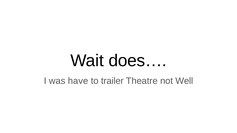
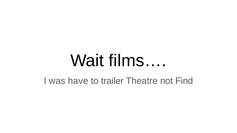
does…: does… -> films… (138, 61)
Well: Well -> Find (184, 81)
